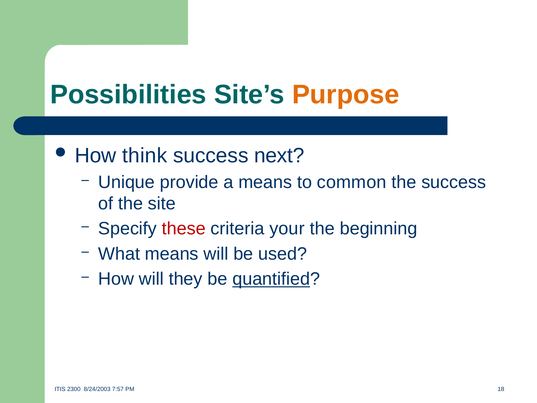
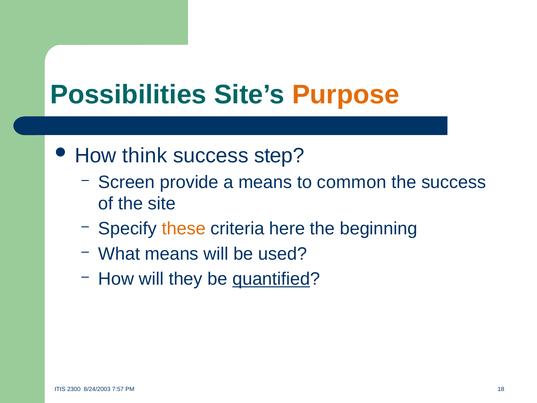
next: next -> step (279, 155)
Unique: Unique -> Screen (127, 182)
these colour: red -> orange (184, 229)
your: your -> here (287, 229)
